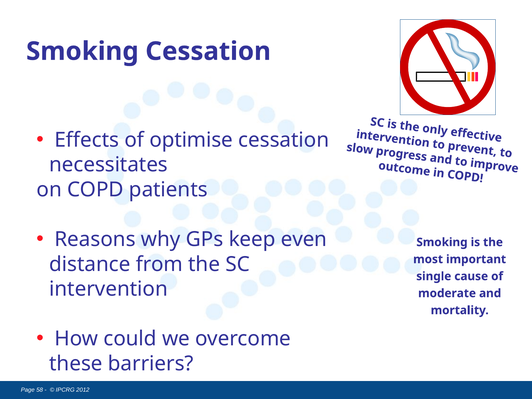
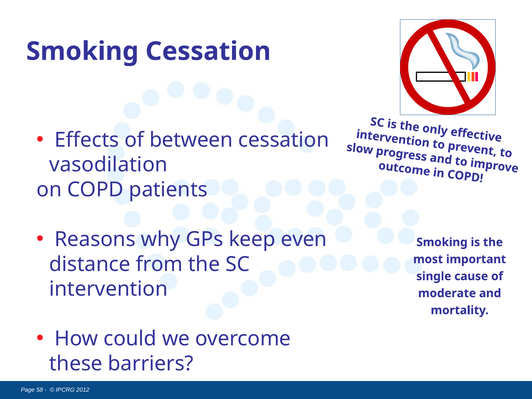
optimise: optimise -> between (191, 140)
necessitates: necessitates -> vasodilation (108, 165)
